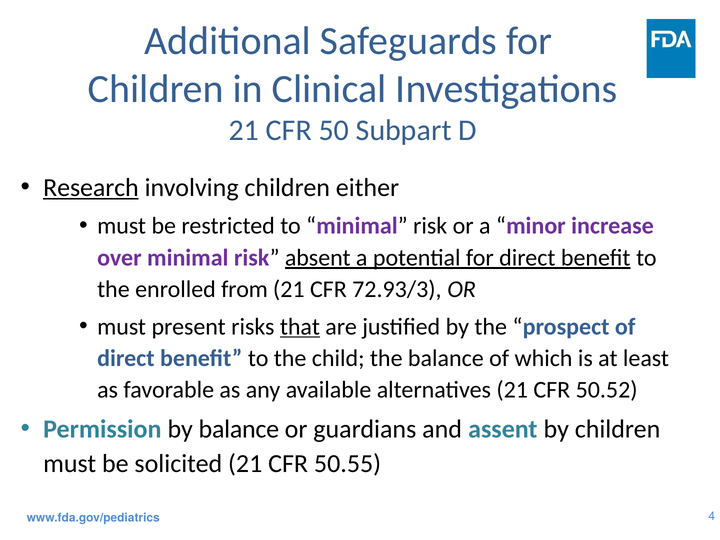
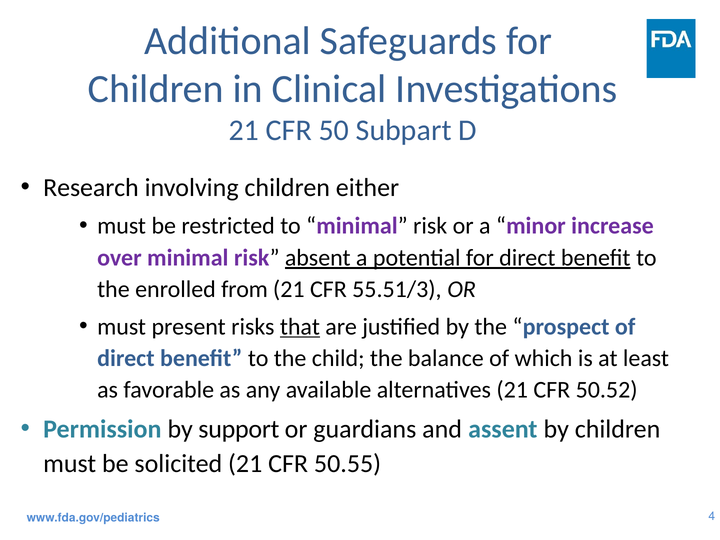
Research underline: present -> none (91, 187)
72.93/3: 72.93/3 -> 55.51/3 (397, 289)
by balance: balance -> support (239, 429)
